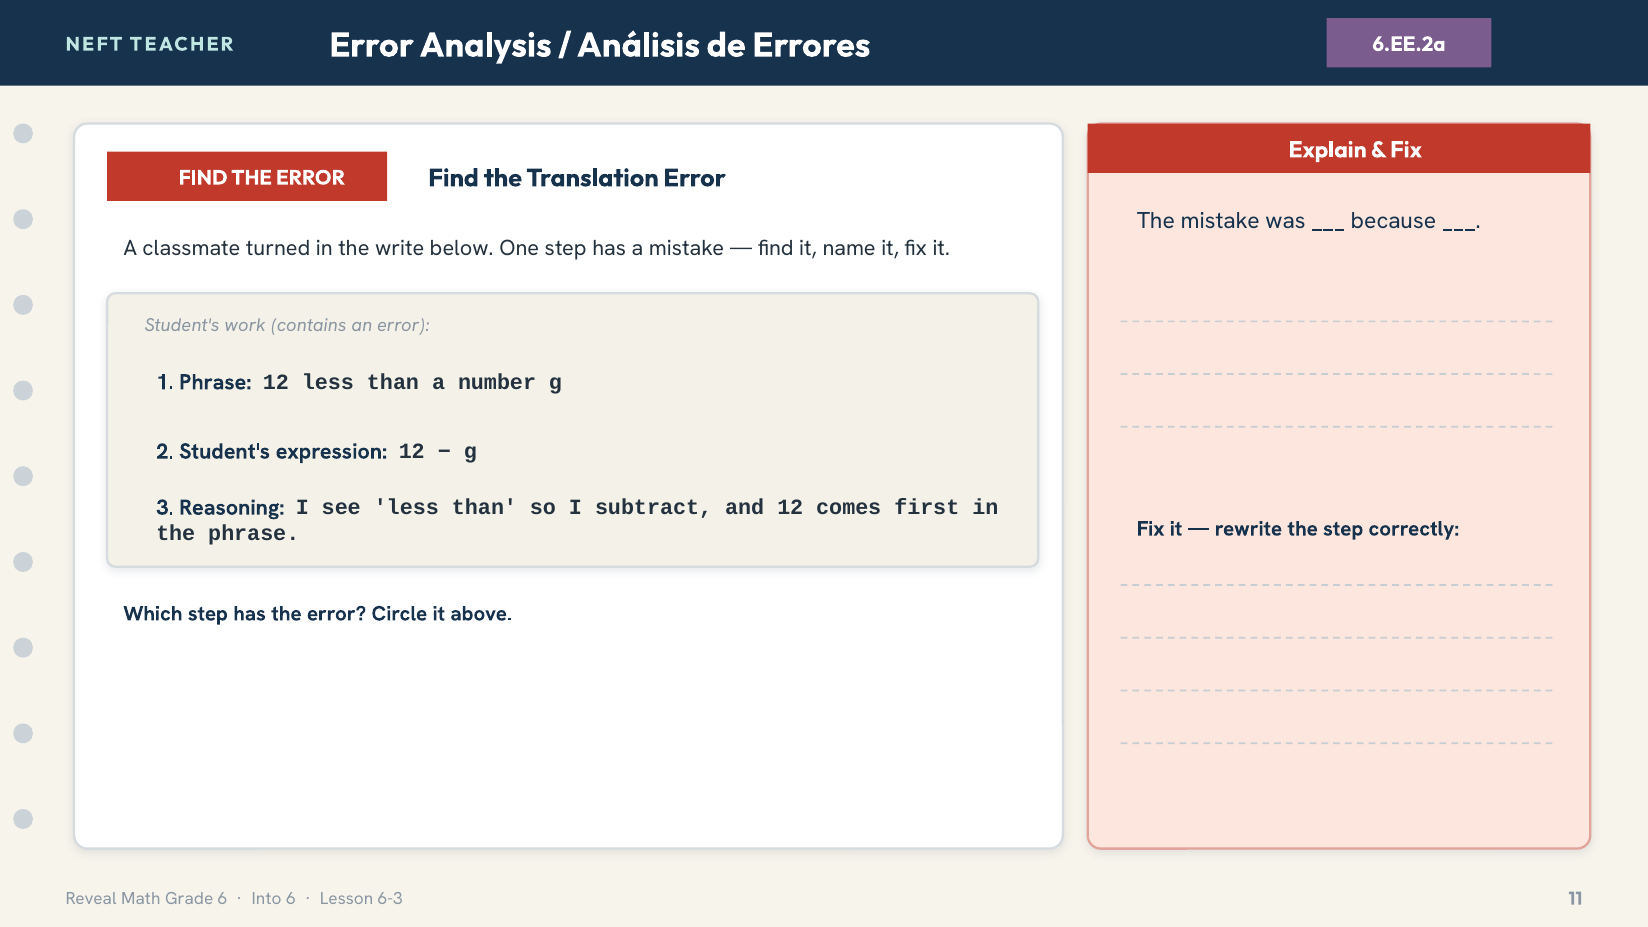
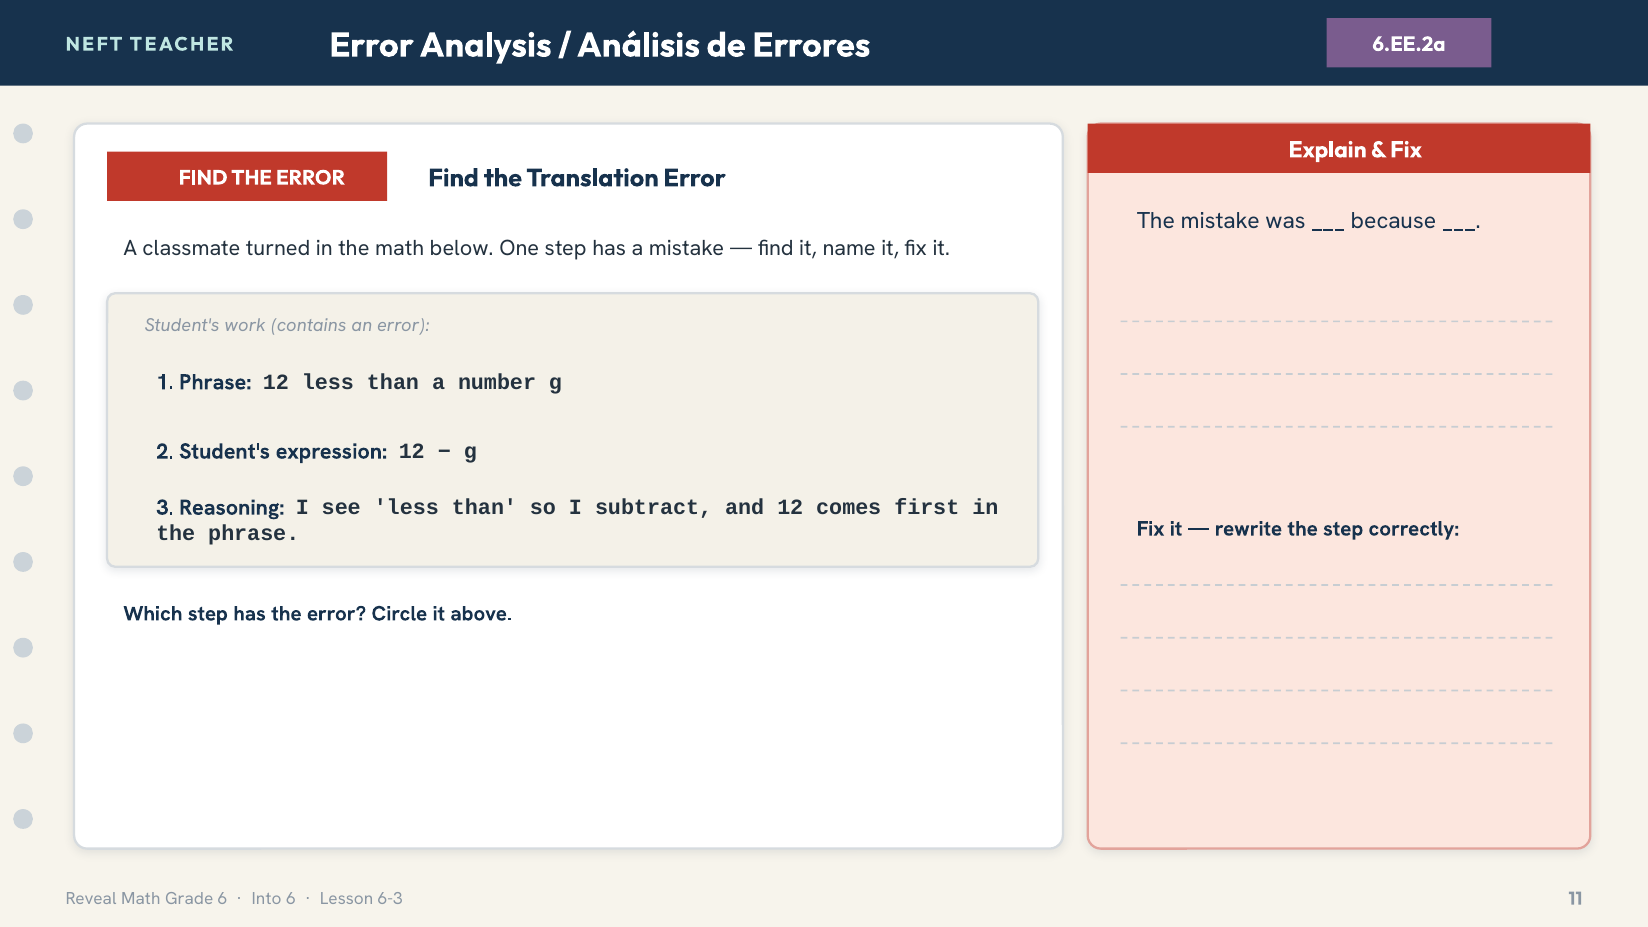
the write: write -> math (400, 249)
